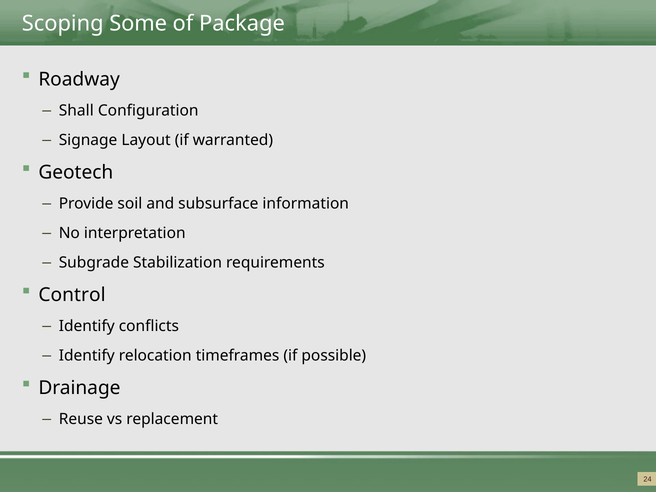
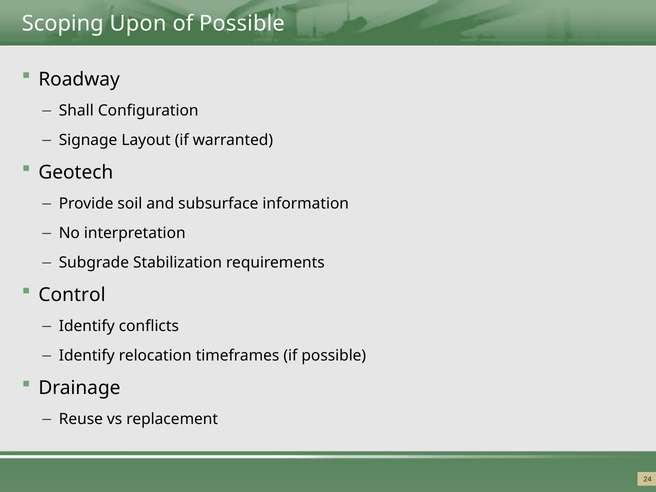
Some: Some -> Upon (138, 23)
of Package: Package -> Possible (242, 23)
